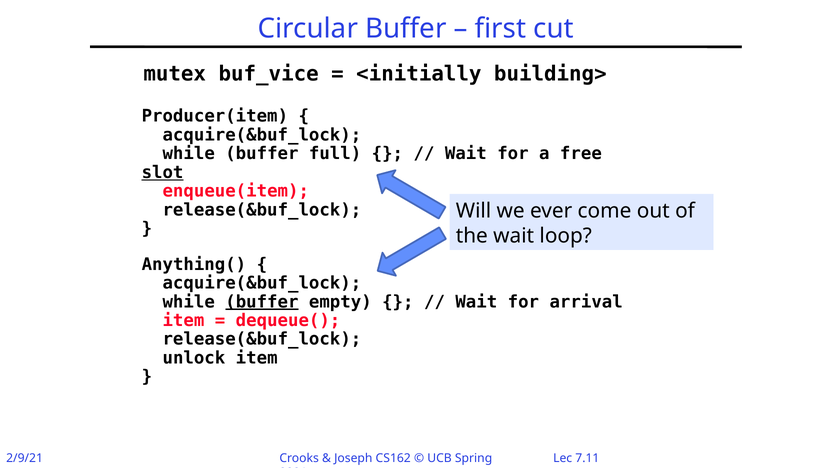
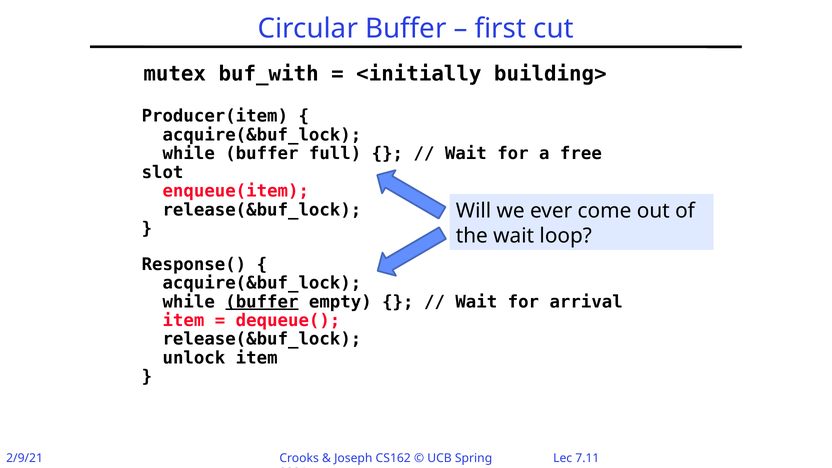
buf_vice: buf_vice -> buf_with (269, 74)
slot underline: present -> none (163, 172)
Anything(: Anything( -> Response( (194, 264)
